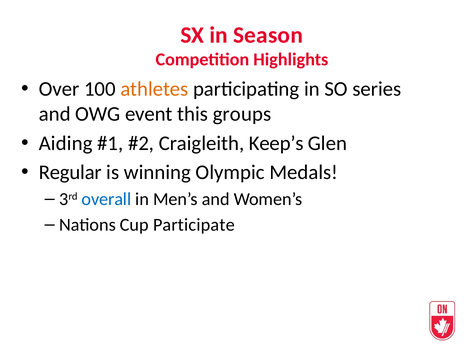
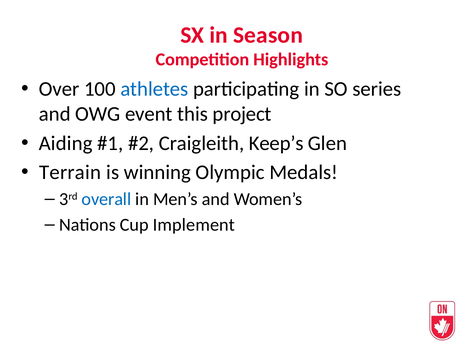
athletes colour: orange -> blue (154, 89)
groups: groups -> project (242, 114)
Regular: Regular -> Terrain (70, 172)
Participate: Participate -> Implement (194, 225)
